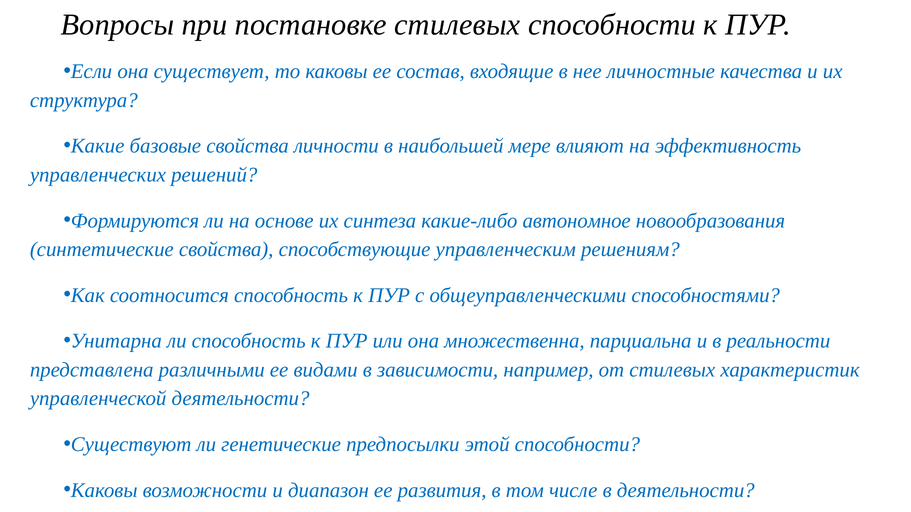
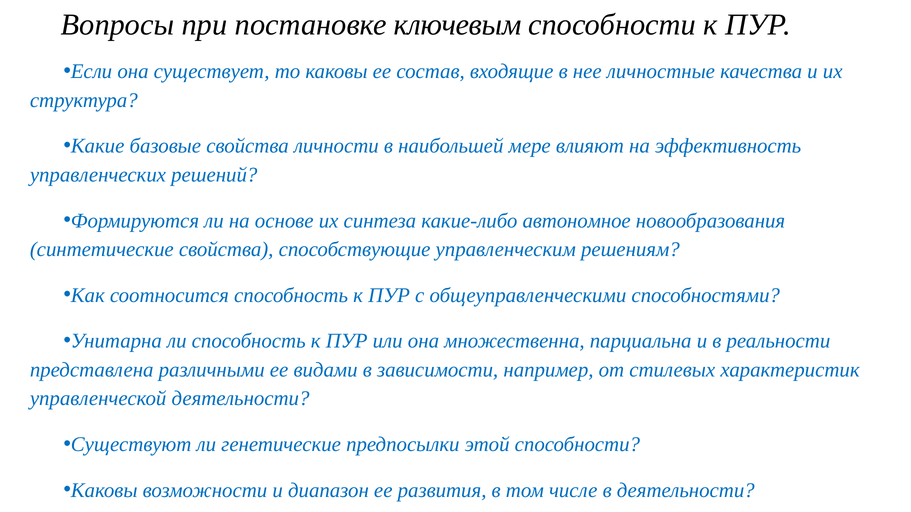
постановке стилевых: стилевых -> ключевым (458, 25)
